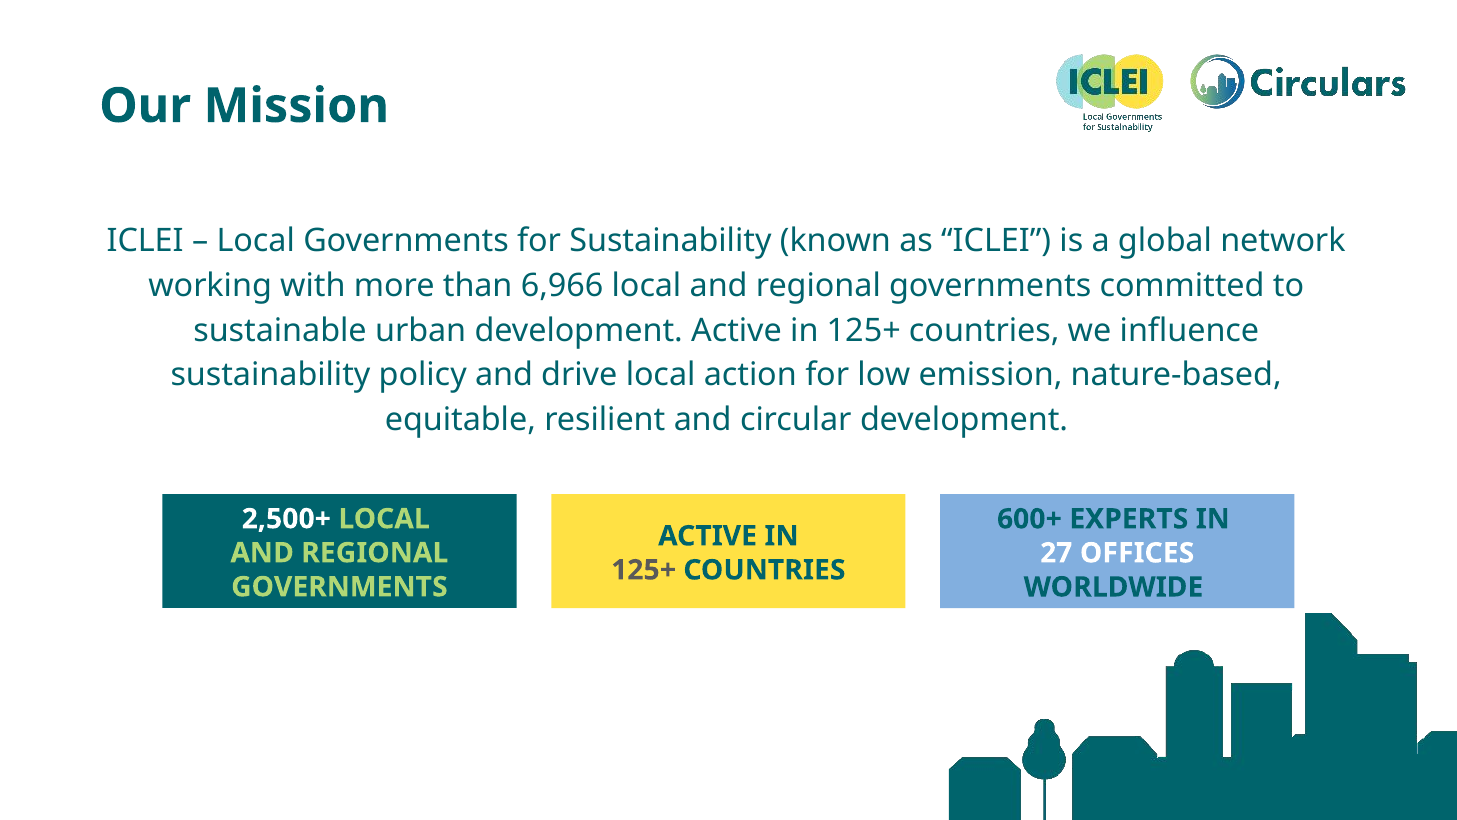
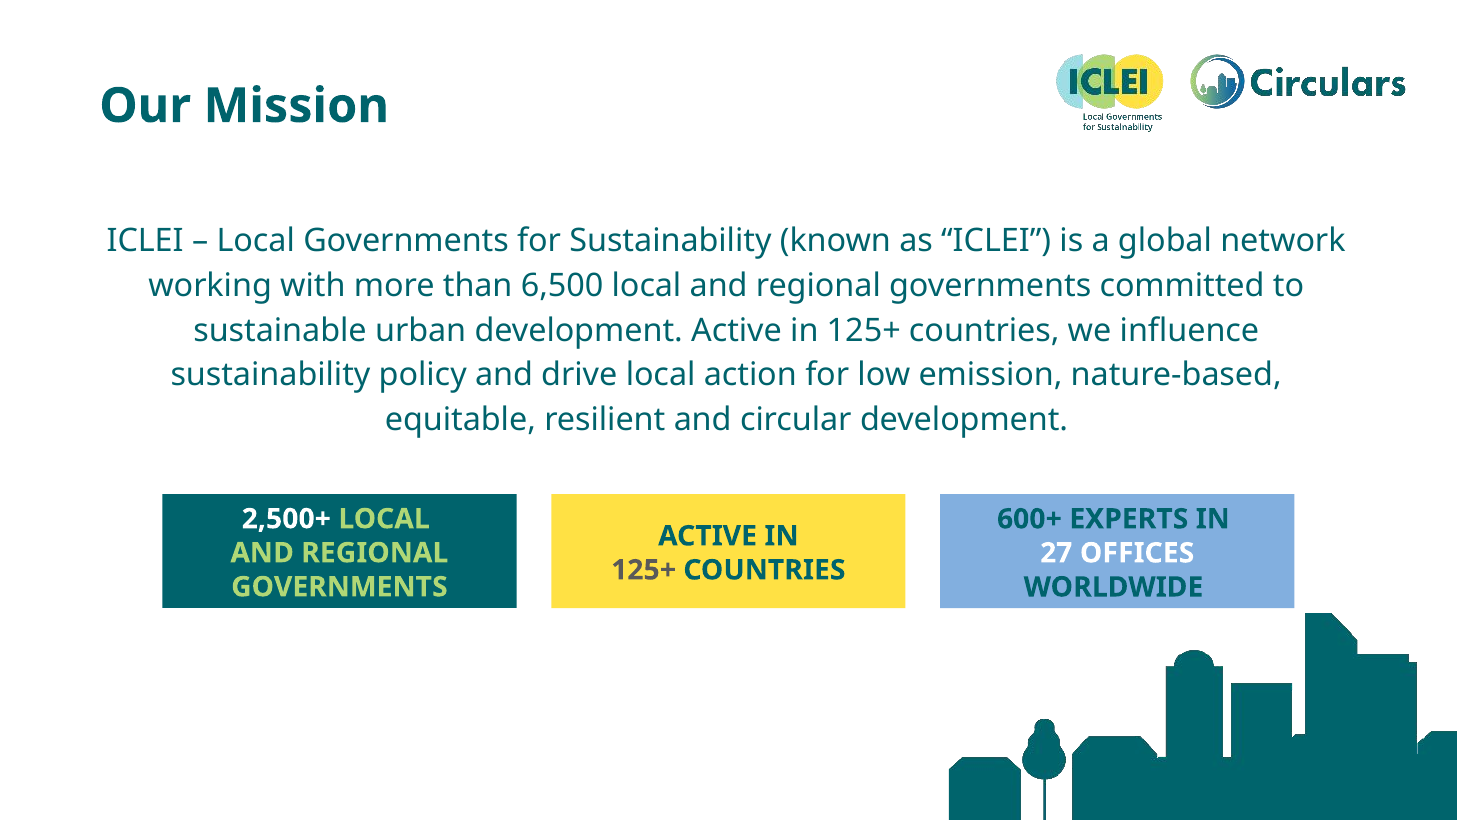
6,966: 6,966 -> 6,500 (562, 286)
